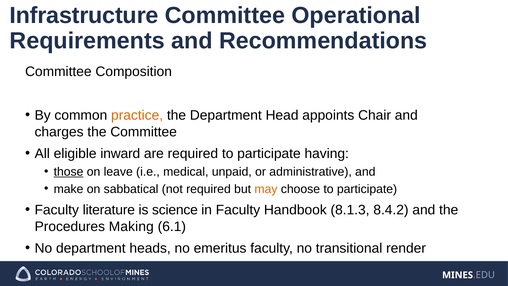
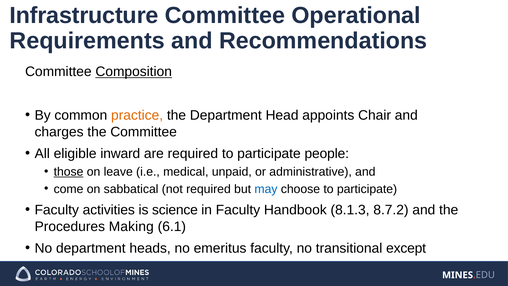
Composition underline: none -> present (134, 72)
having: having -> people (327, 154)
make: make -> come (69, 189)
may colour: orange -> blue (266, 189)
literature: literature -> activities (109, 210)
8.4.2: 8.4.2 -> 8.7.2 (391, 210)
render: render -> except (406, 248)
